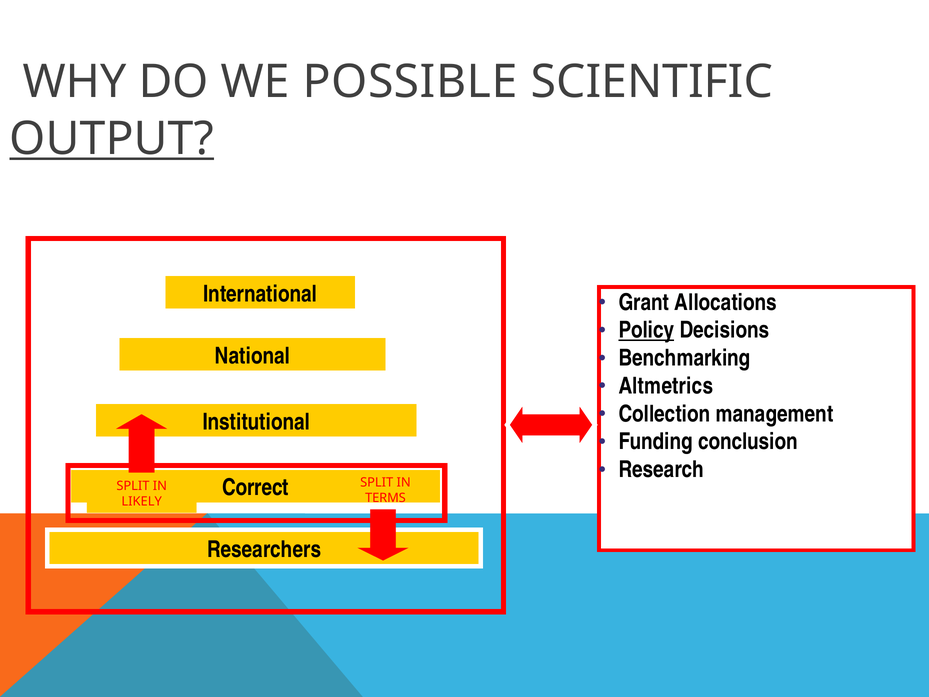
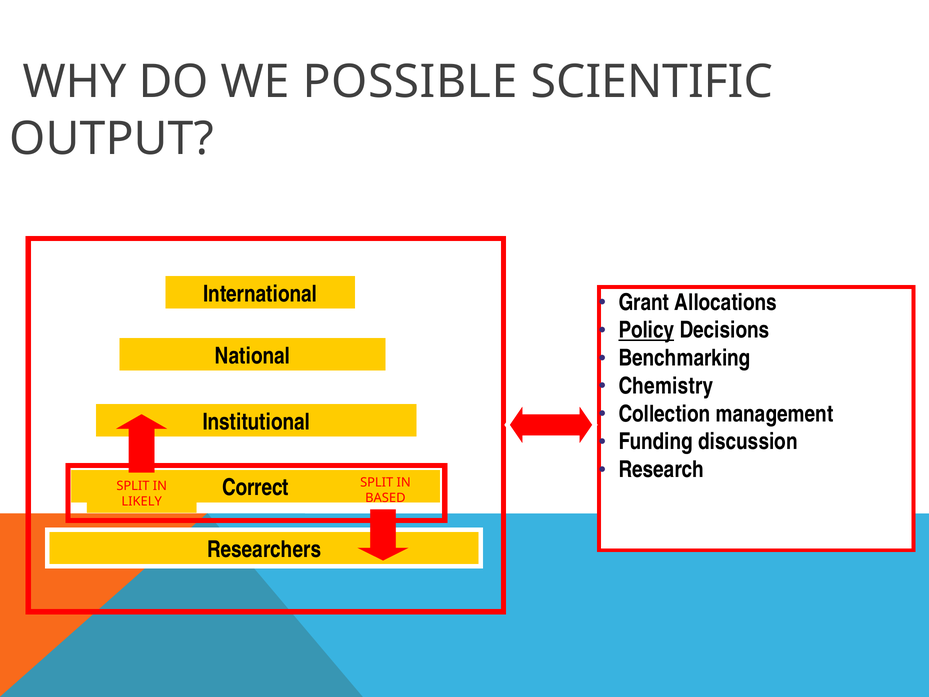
OUTPUT underline: present -> none (112, 139)
Altmetrics: Altmetrics -> Chemistry (666, 386)
conclusion: conclusion -> discussion (748, 442)
TERMS: TERMS -> BASED (385, 498)
